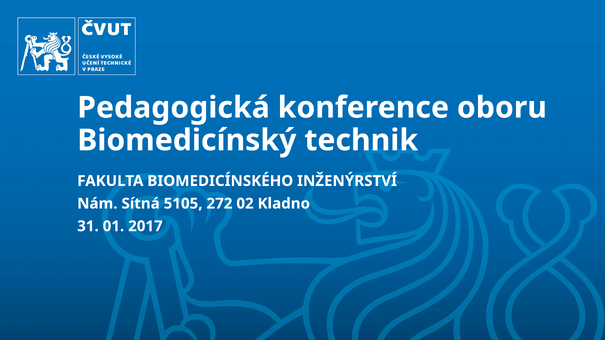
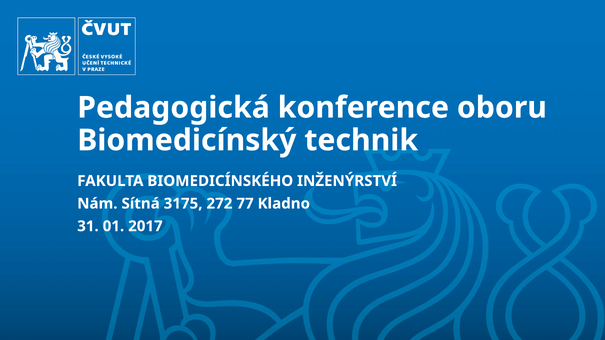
5105: 5105 -> 3175 (183, 204)
02: 02 -> 77 (245, 204)
